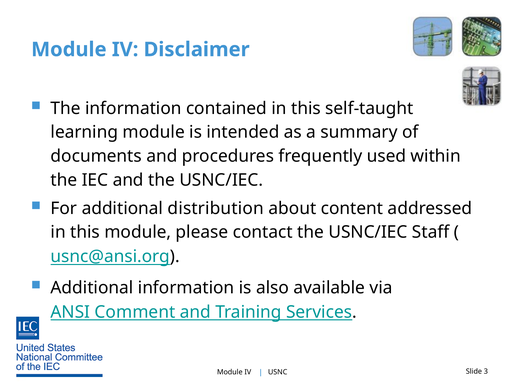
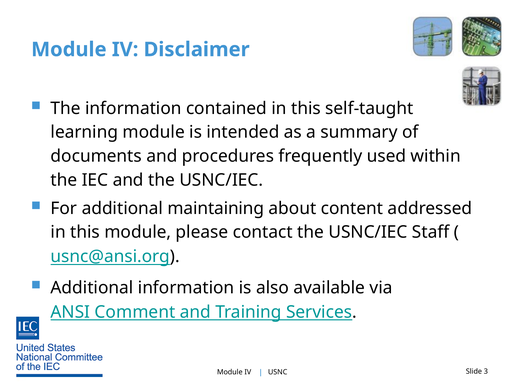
distribution: distribution -> maintaining (216, 208)
